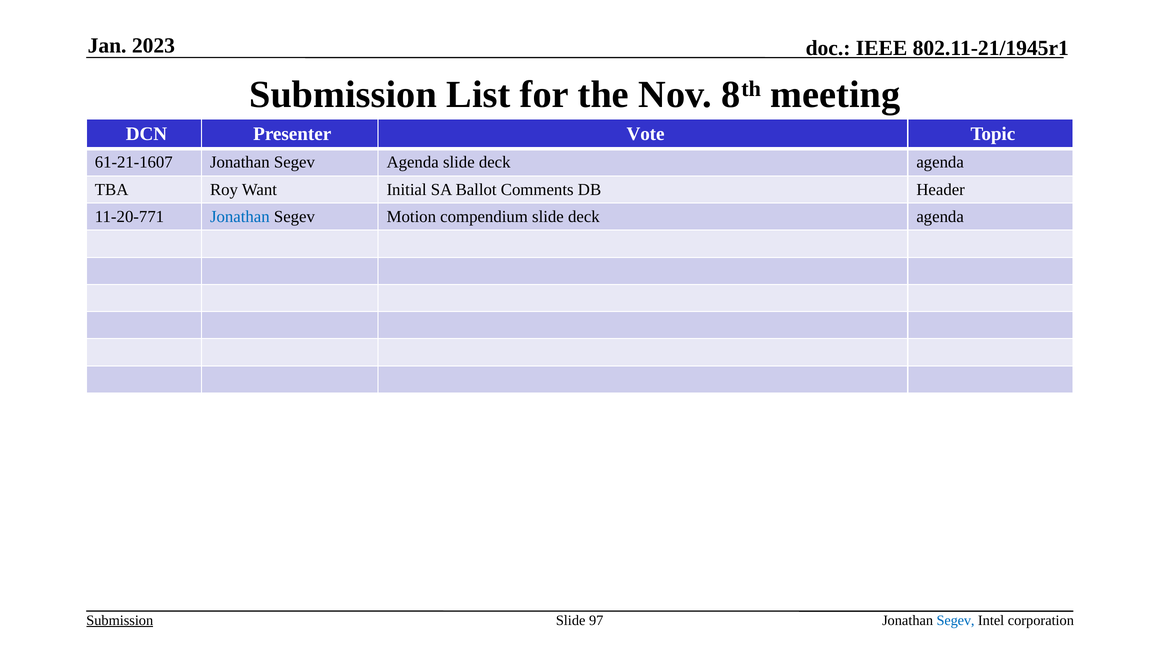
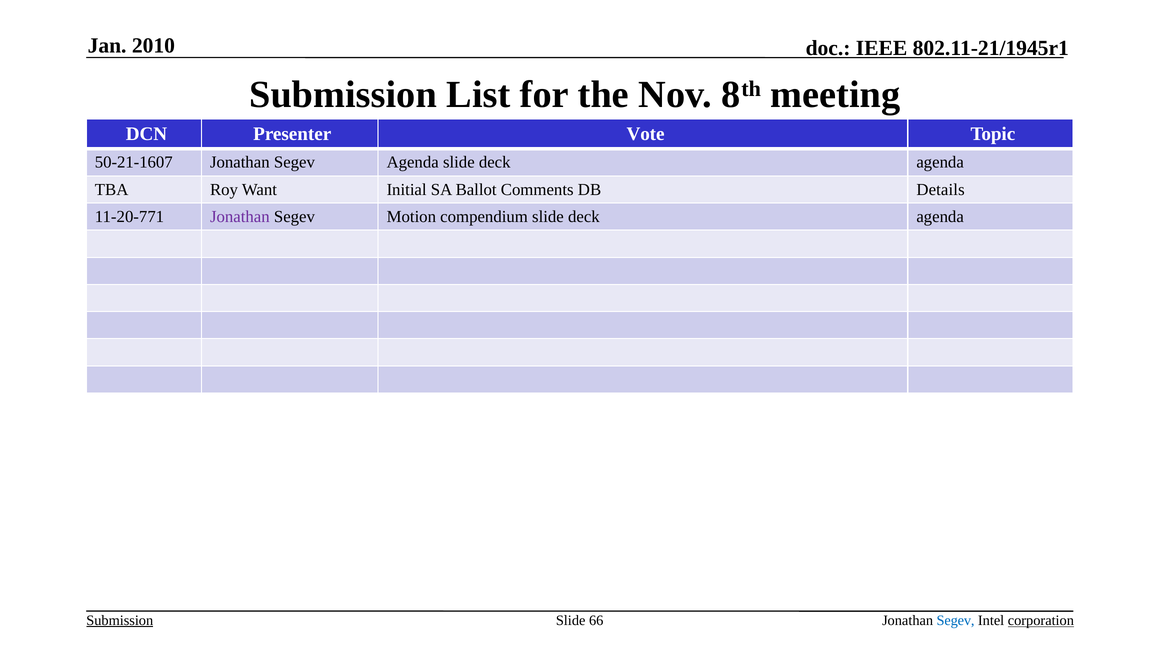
2023: 2023 -> 2010 (153, 46)
61-21-1607: 61-21-1607 -> 50-21-1607 (134, 162)
Header: Header -> Details (941, 190)
Jonathan colour: blue -> purple (240, 217)
97: 97 -> 66 (596, 620)
corporation underline: none -> present (1041, 620)
